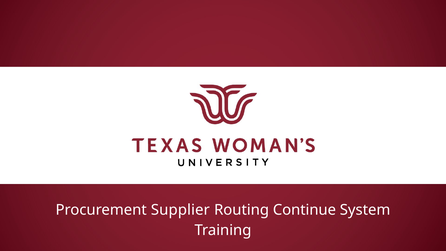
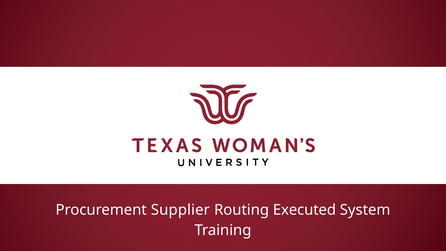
Continue: Continue -> Executed (304, 210)
